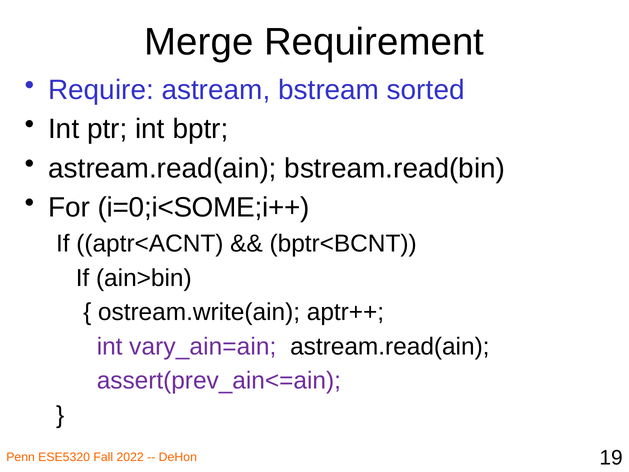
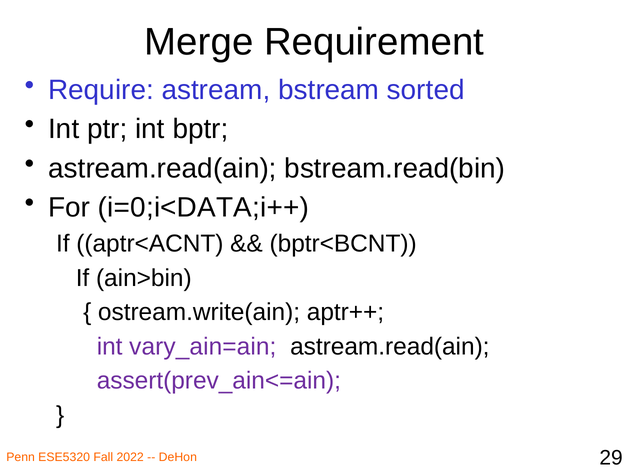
i=0;i<SOME;i++: i=0;i<SOME;i++ -> i=0;i<DATA;i++ (203, 207)
19: 19 -> 29 (611, 457)
